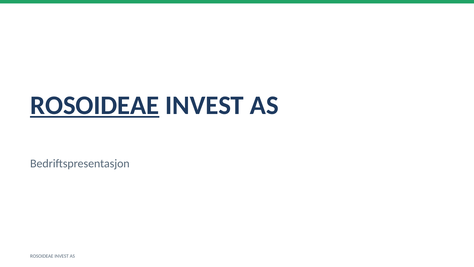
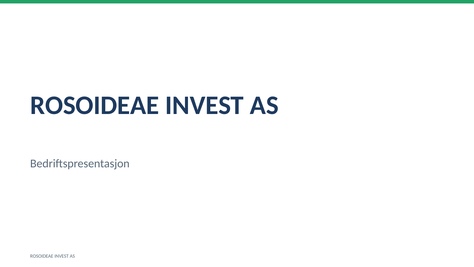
ROSOIDEAE underline: present -> none (95, 105)
